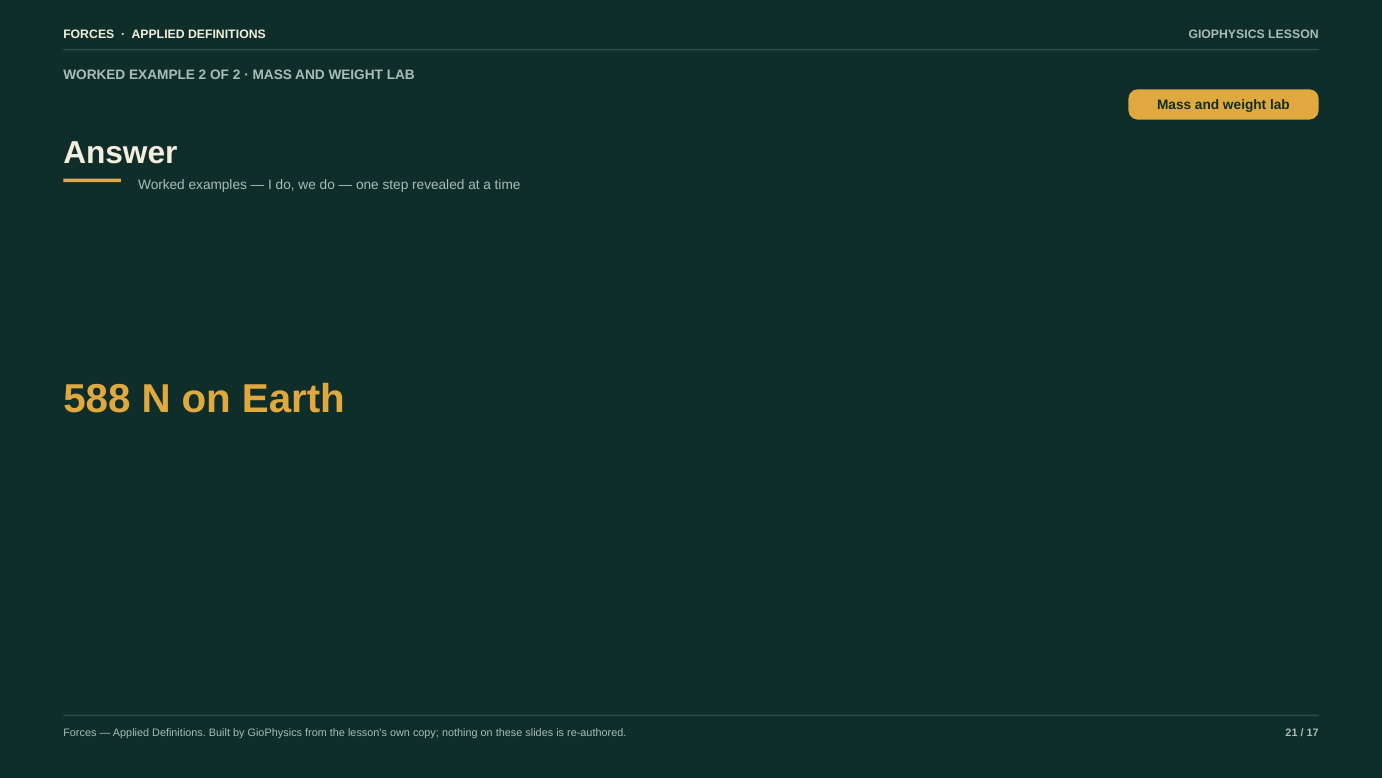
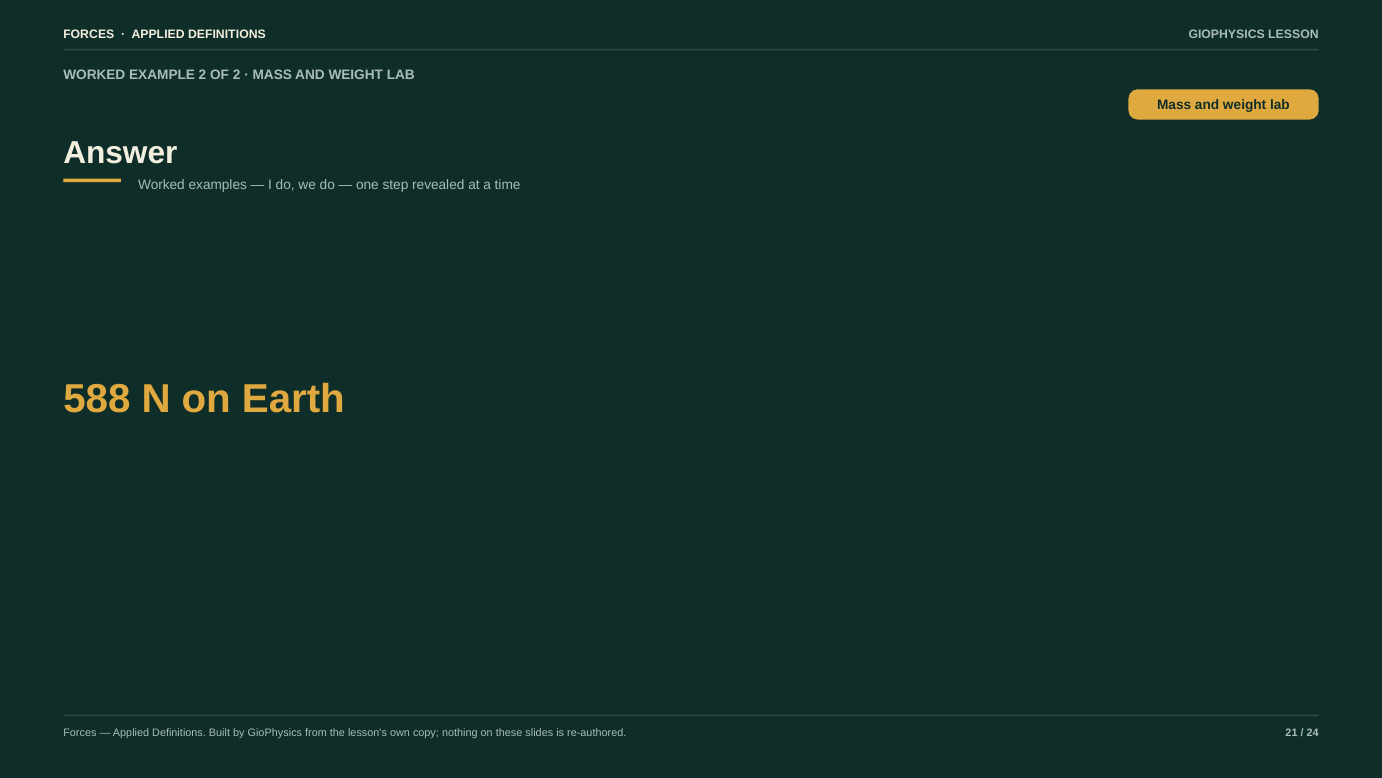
17: 17 -> 24 (1313, 733)
